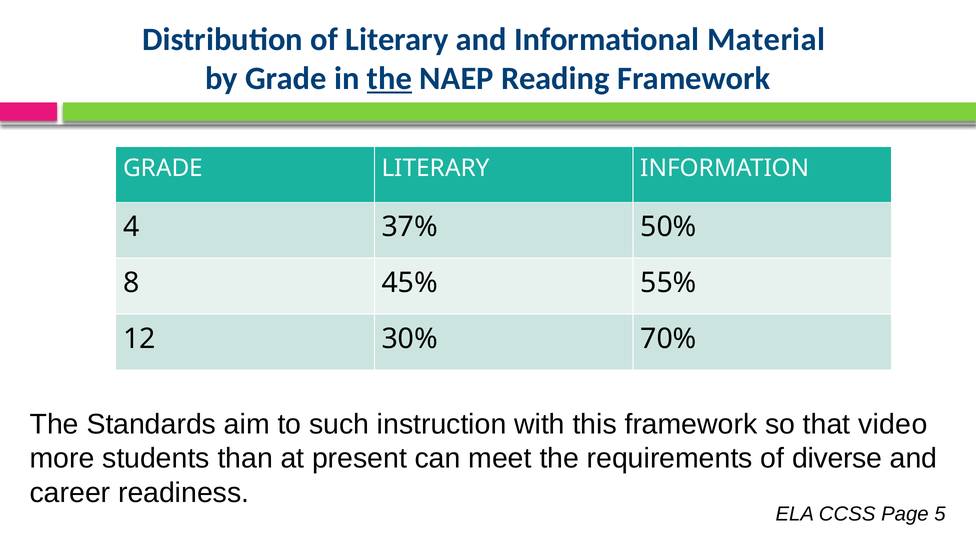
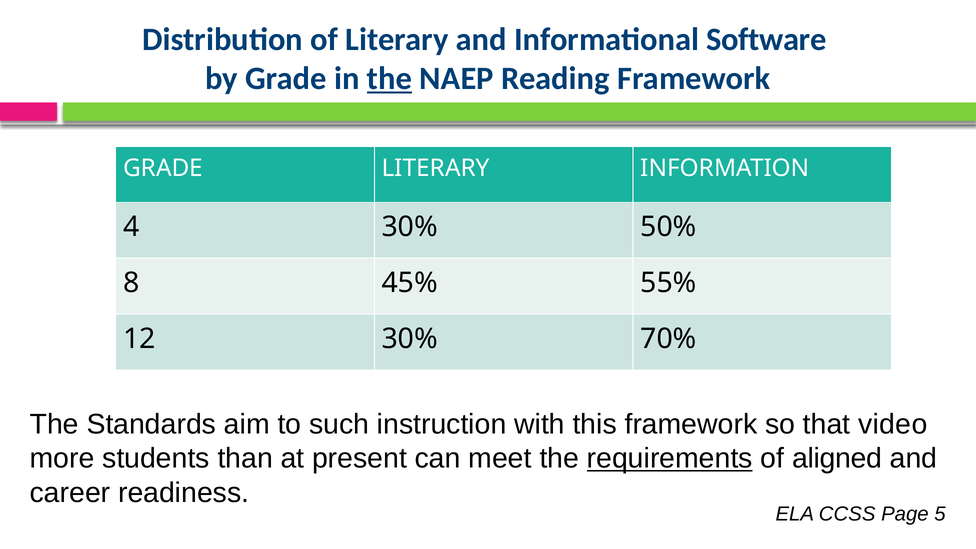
Material: Material -> Software (766, 39)
4 37%: 37% -> 30% (410, 227)
requirements underline: none -> present (670, 459)
diverse: diverse -> aligned (837, 459)
